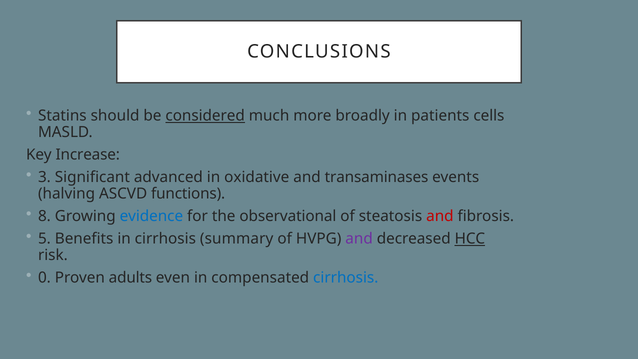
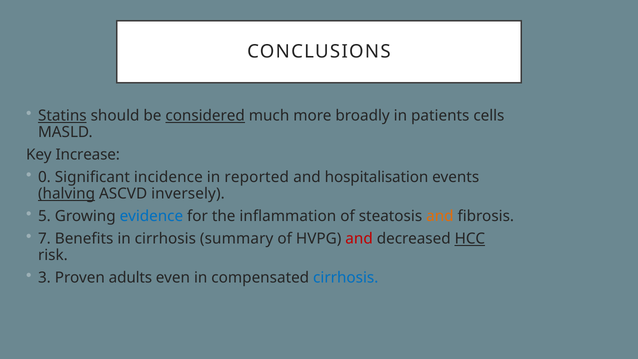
Statins underline: none -> present (62, 116)
3: 3 -> 0 (44, 177)
advanced: advanced -> incidence (168, 177)
oxidative: oxidative -> reported (257, 177)
transaminases: transaminases -> hospitalisation (377, 177)
halving underline: none -> present (67, 194)
functions: functions -> inversely (188, 194)
8: 8 -> 5 (44, 216)
observational: observational -> inflammation (288, 216)
and colour: red -> orange (440, 216)
5: 5 -> 7 (44, 239)
and colour: purple -> red (359, 239)
0: 0 -> 3 (44, 278)
